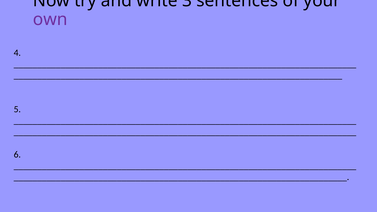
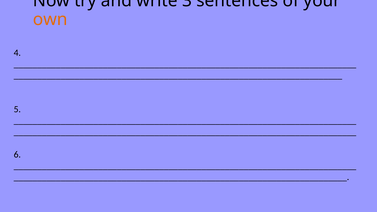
own colour: purple -> orange (50, 19)
